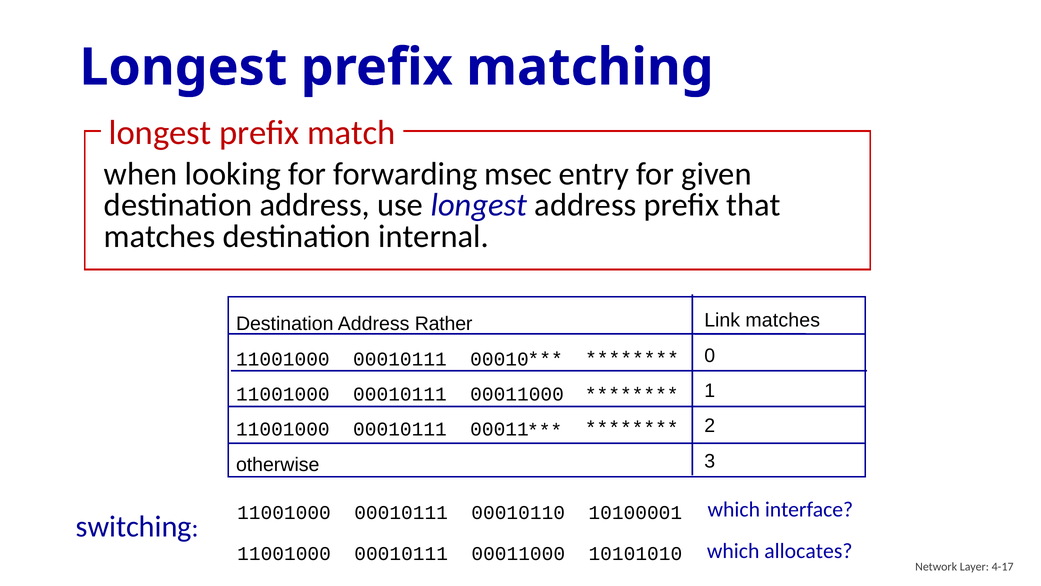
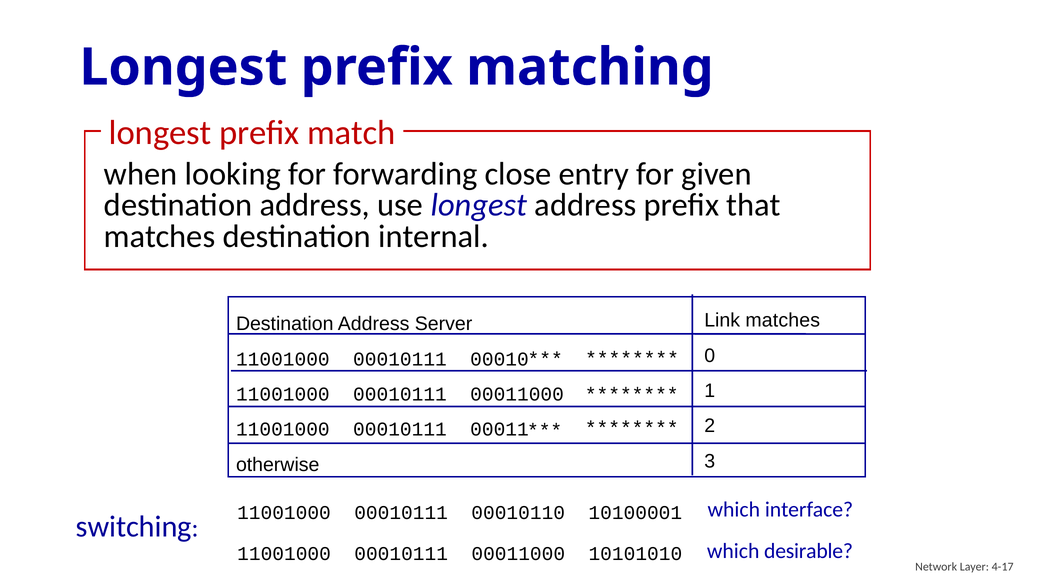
msec: msec -> close (518, 174)
Rather: Rather -> Server (444, 324)
allocates: allocates -> desirable (809, 551)
